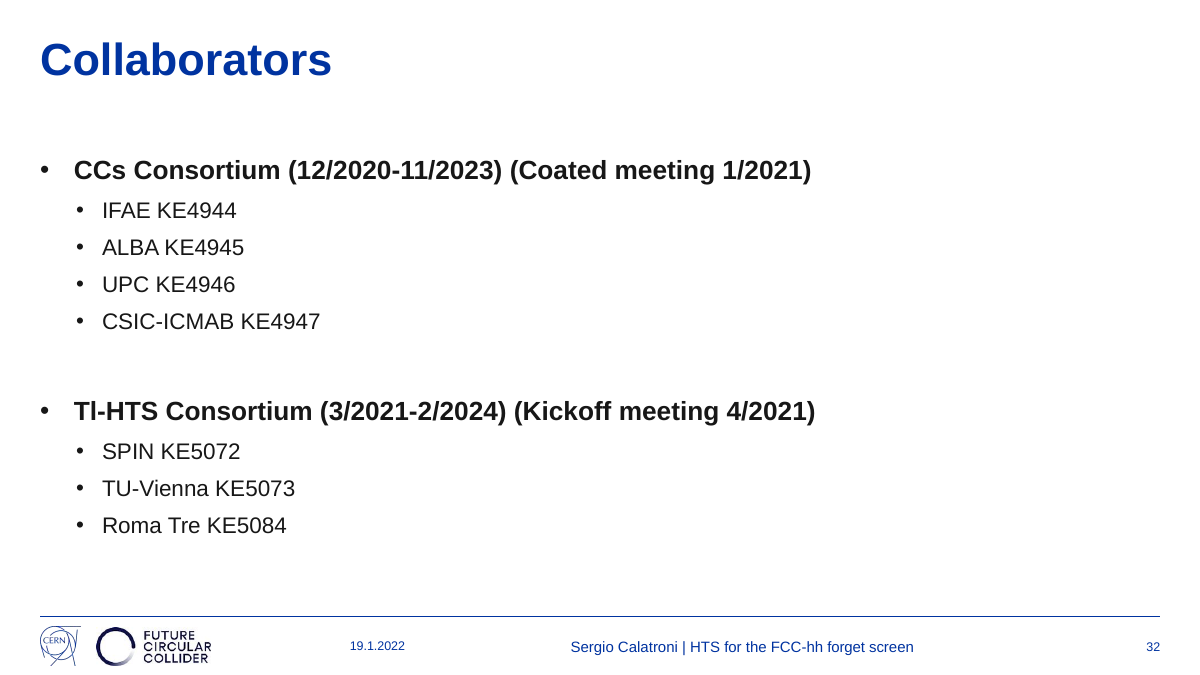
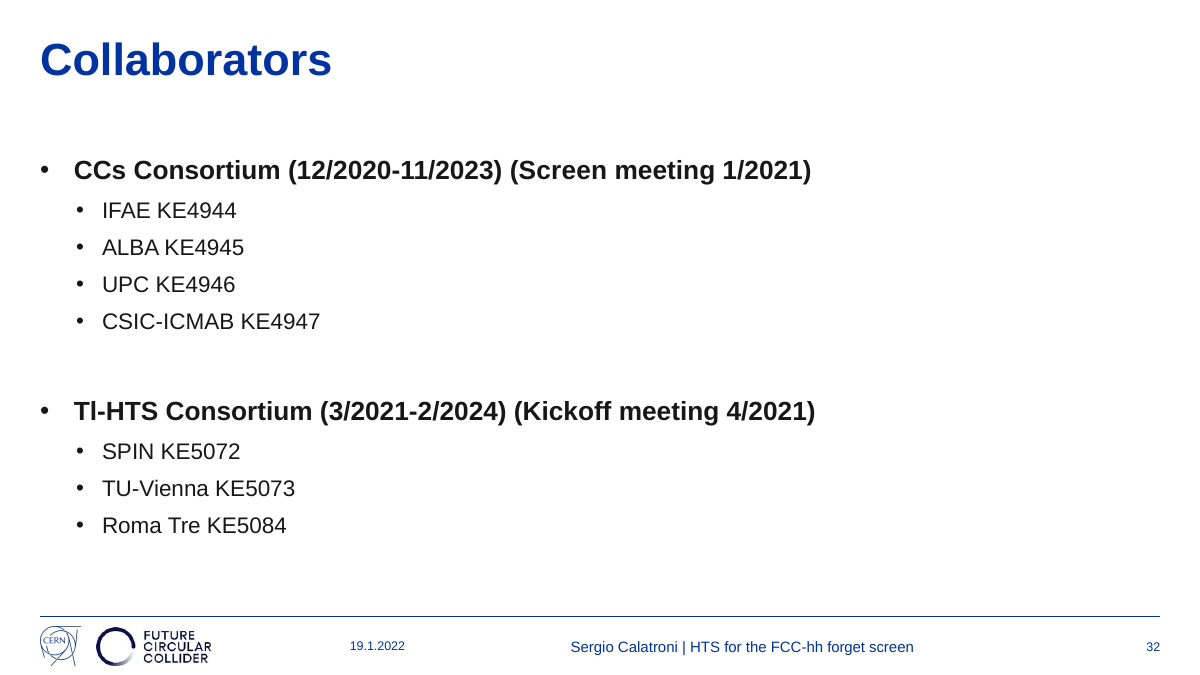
12/2020-11/2023 Coated: Coated -> Screen (559, 171)
